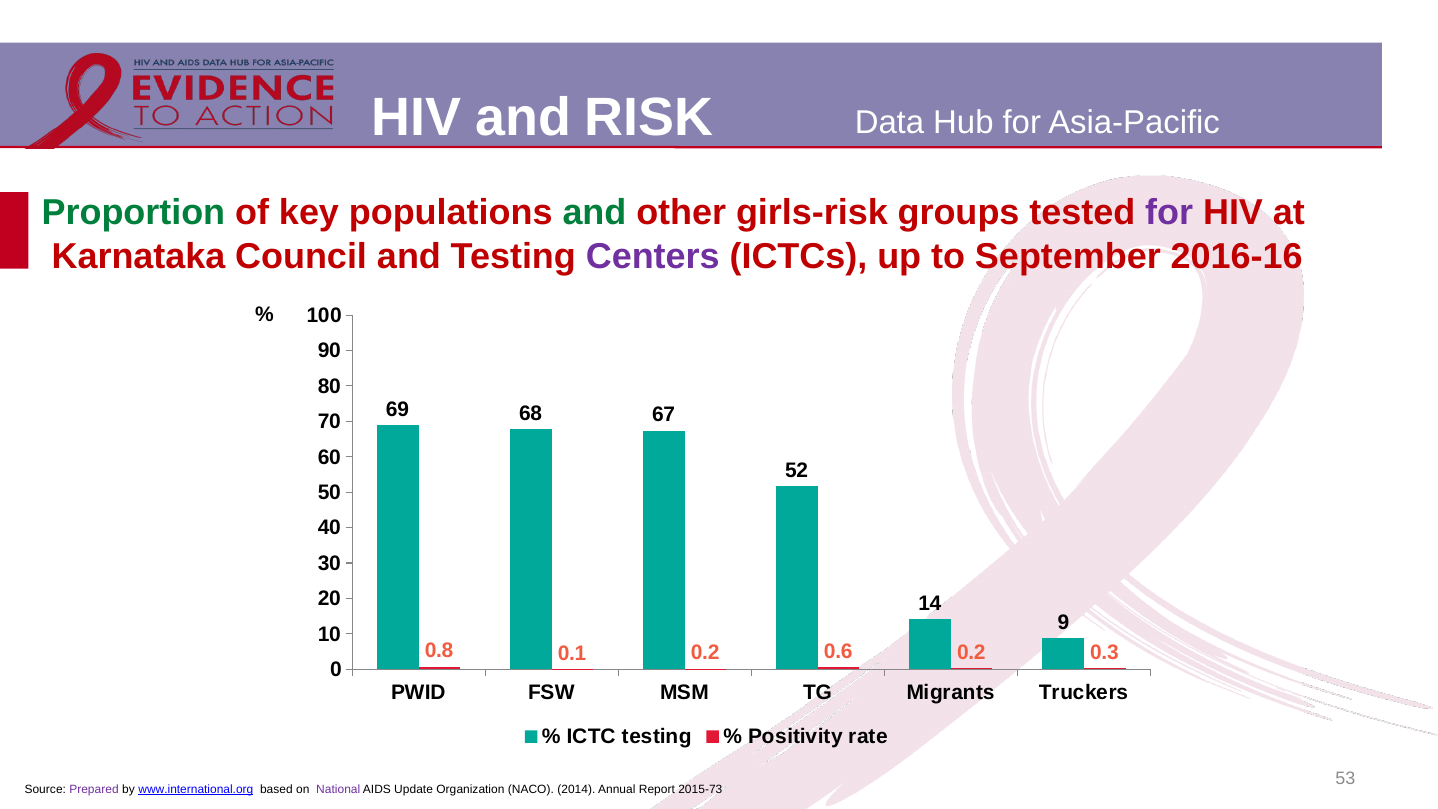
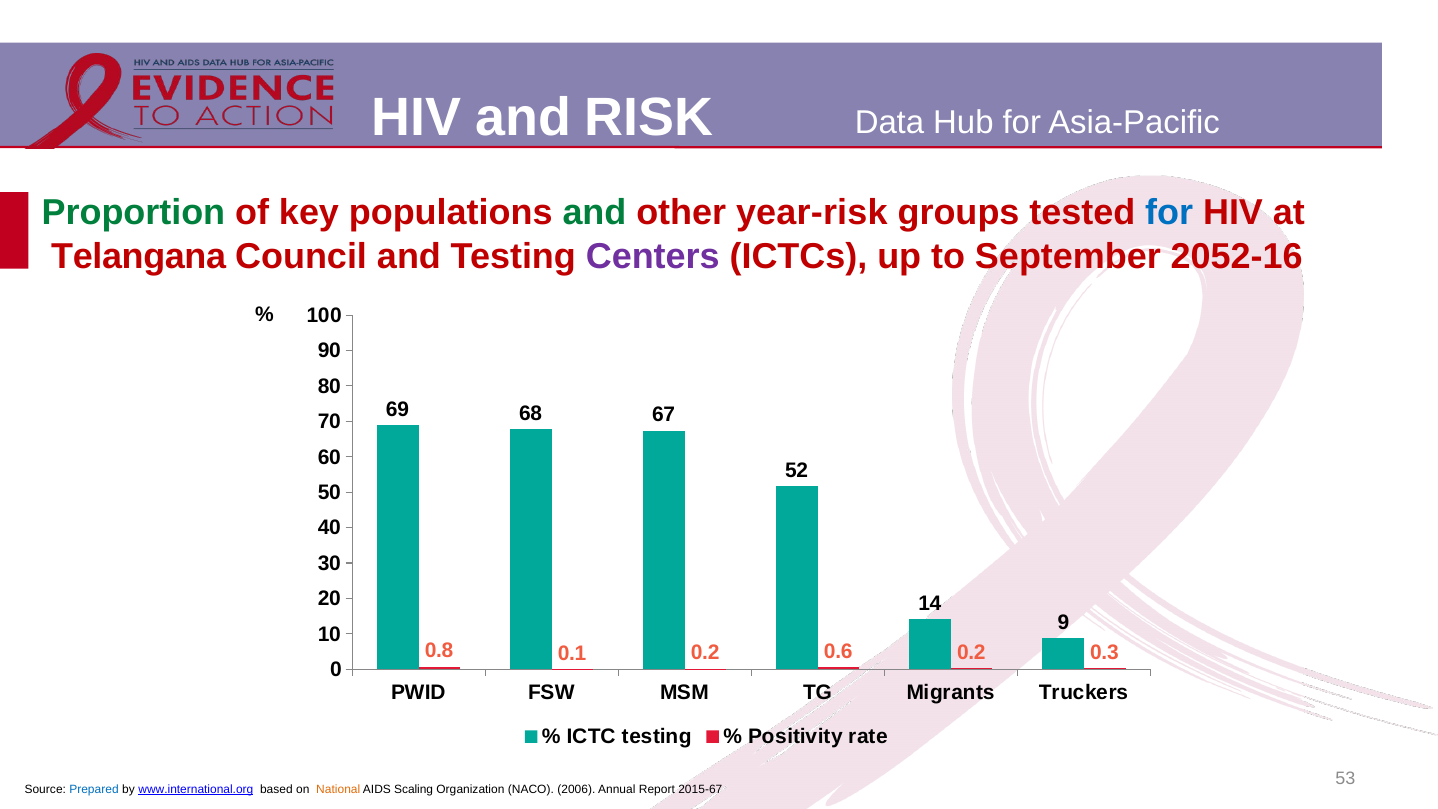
girls-risk: girls-risk -> year-risk (812, 213)
for colour: purple -> blue (1169, 213)
Karnataka: Karnataka -> Telangana (139, 256)
2016-16: 2016-16 -> 2052-16 (1237, 256)
Prepared colour: purple -> blue (94, 789)
National colour: purple -> orange (338, 789)
Update: Update -> Scaling (414, 789)
2014: 2014 -> 2006 (576, 789)
2015-73: 2015-73 -> 2015-67 (700, 789)
